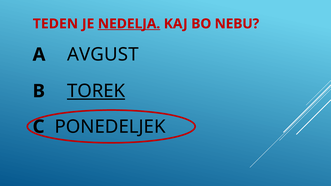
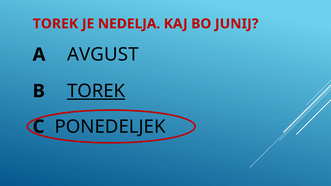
TEDEN: TEDEN -> TOREK (55, 24)
NEDELJA underline: present -> none (129, 24)
NEBU: NEBU -> JUNIJ (237, 24)
